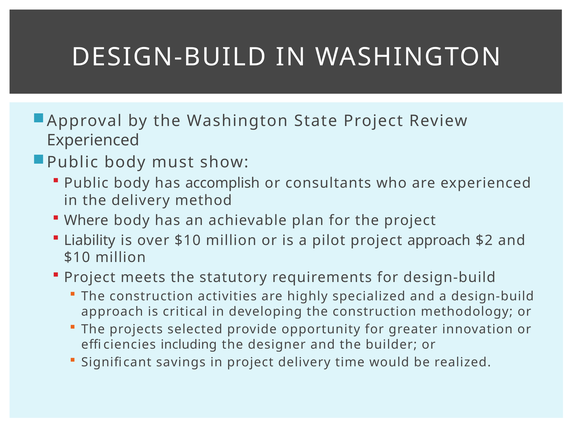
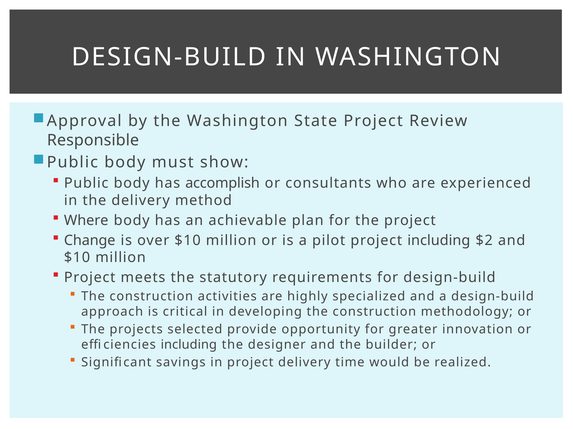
Experienced: Experienced -> Responsible (93, 140)
Liability: Liability -> Change (90, 241)
project approach: approach -> including (439, 241)
